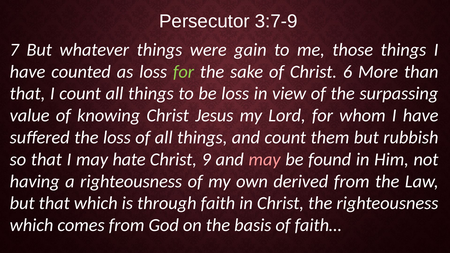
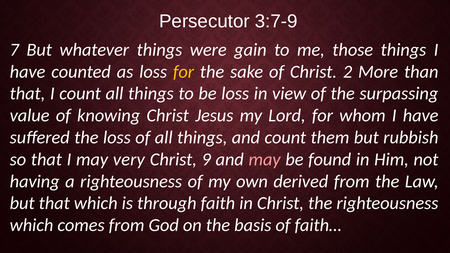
for colour: light green -> yellow (184, 72)
6: 6 -> 2 (348, 72)
hate: hate -> very (129, 159)
